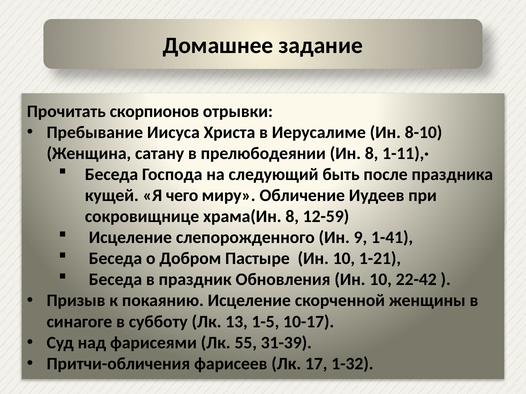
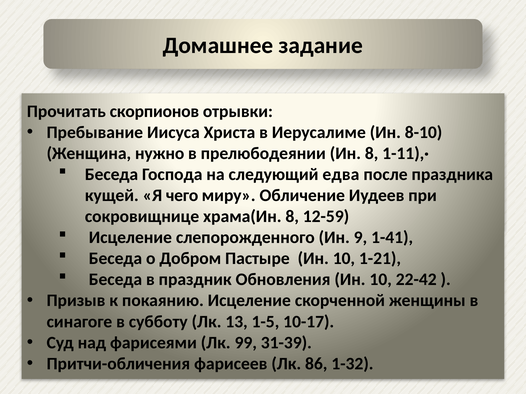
сатану: сатану -> нужно (160, 154)
быть: быть -> едва (341, 175)
55: 55 -> 99 (246, 343)
17: 17 -> 86 (316, 364)
